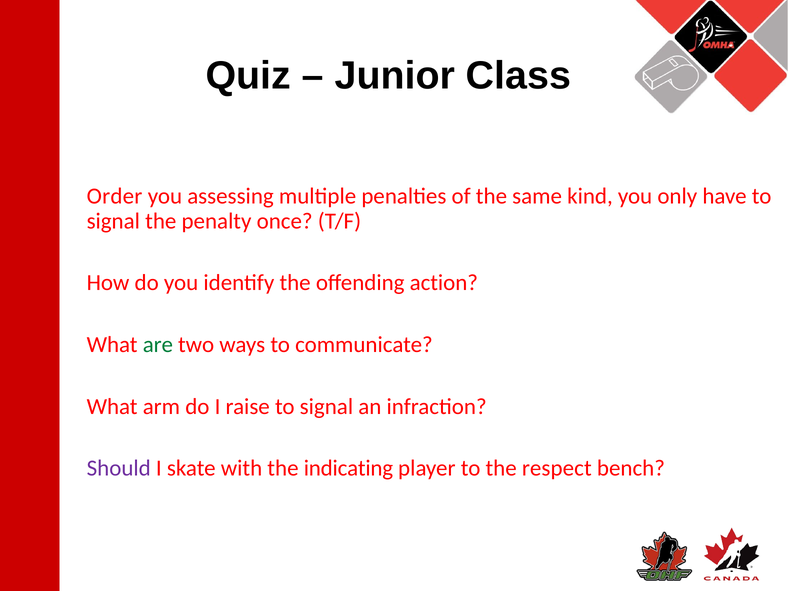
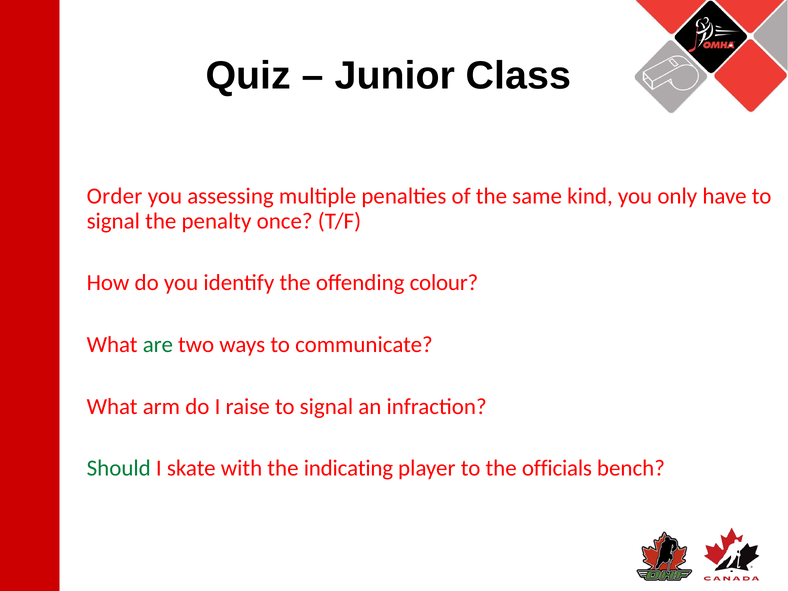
action: action -> colour (444, 283)
Should colour: purple -> green (119, 468)
respect: respect -> officials (557, 468)
